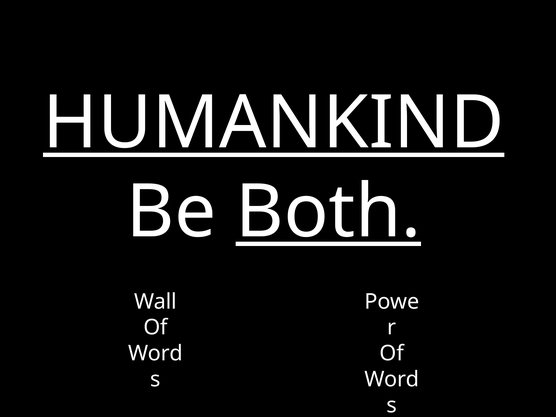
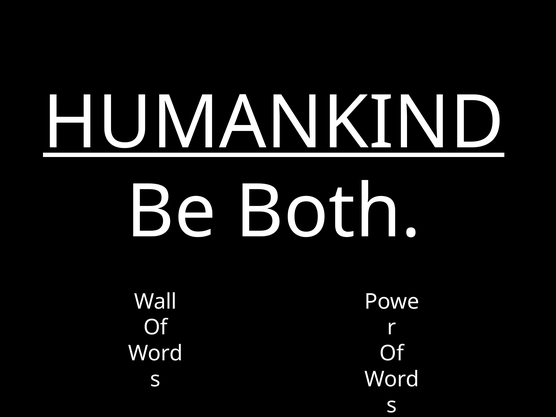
Both underline: present -> none (328, 212)
